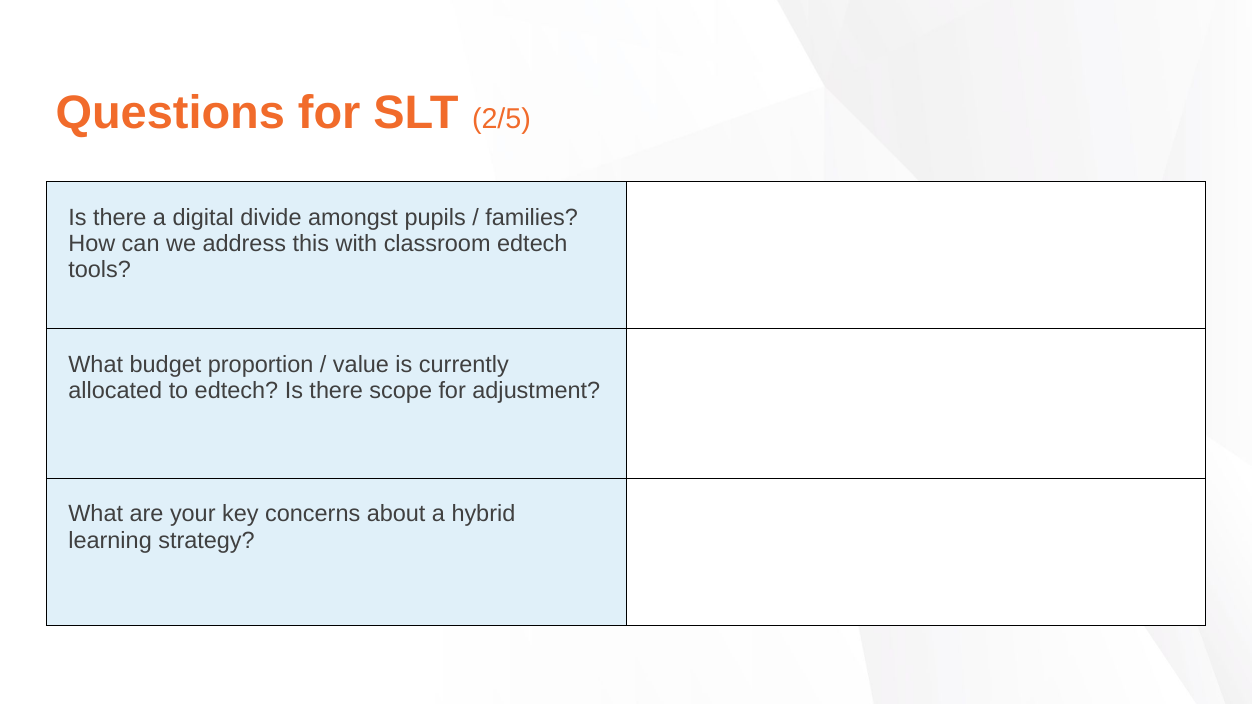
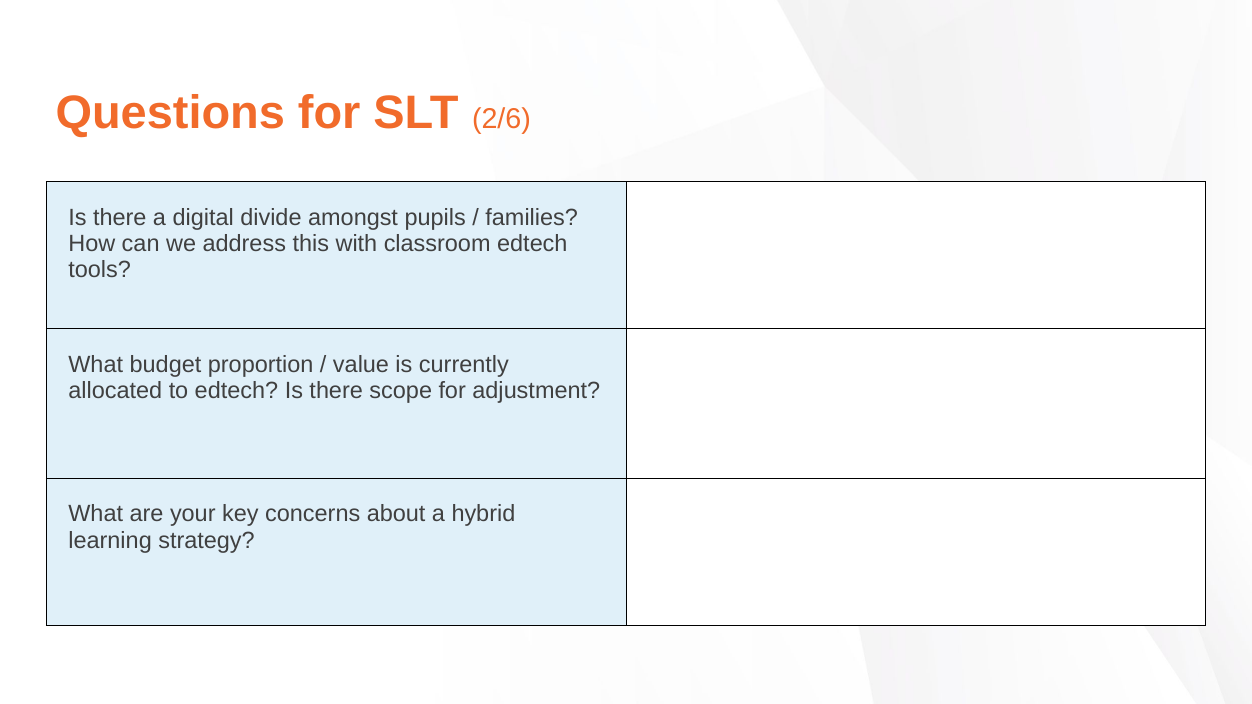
2/5: 2/5 -> 2/6 (501, 120)
